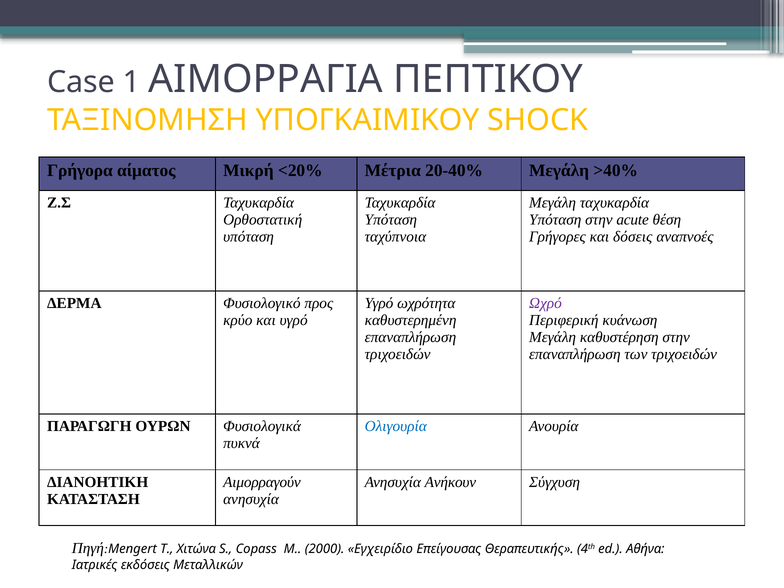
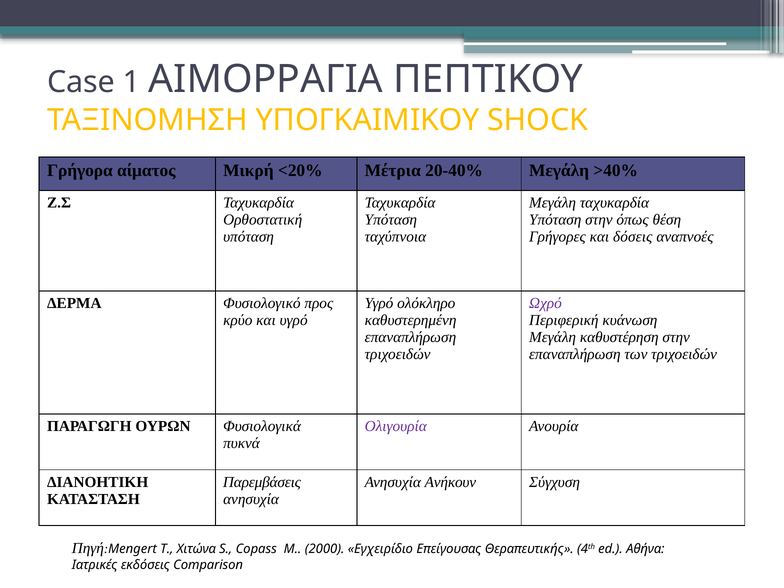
acute: acute -> όπως (633, 220)
ωχρότητα: ωχρότητα -> ολόκληρο (426, 303)
Ολιγουρία colour: blue -> purple (396, 426)
Αιμορραγούν: Αιμορραγούν -> Παρεμβάσεις (262, 482)
Μεταλλικών: Μεταλλικών -> Comparison (208, 565)
